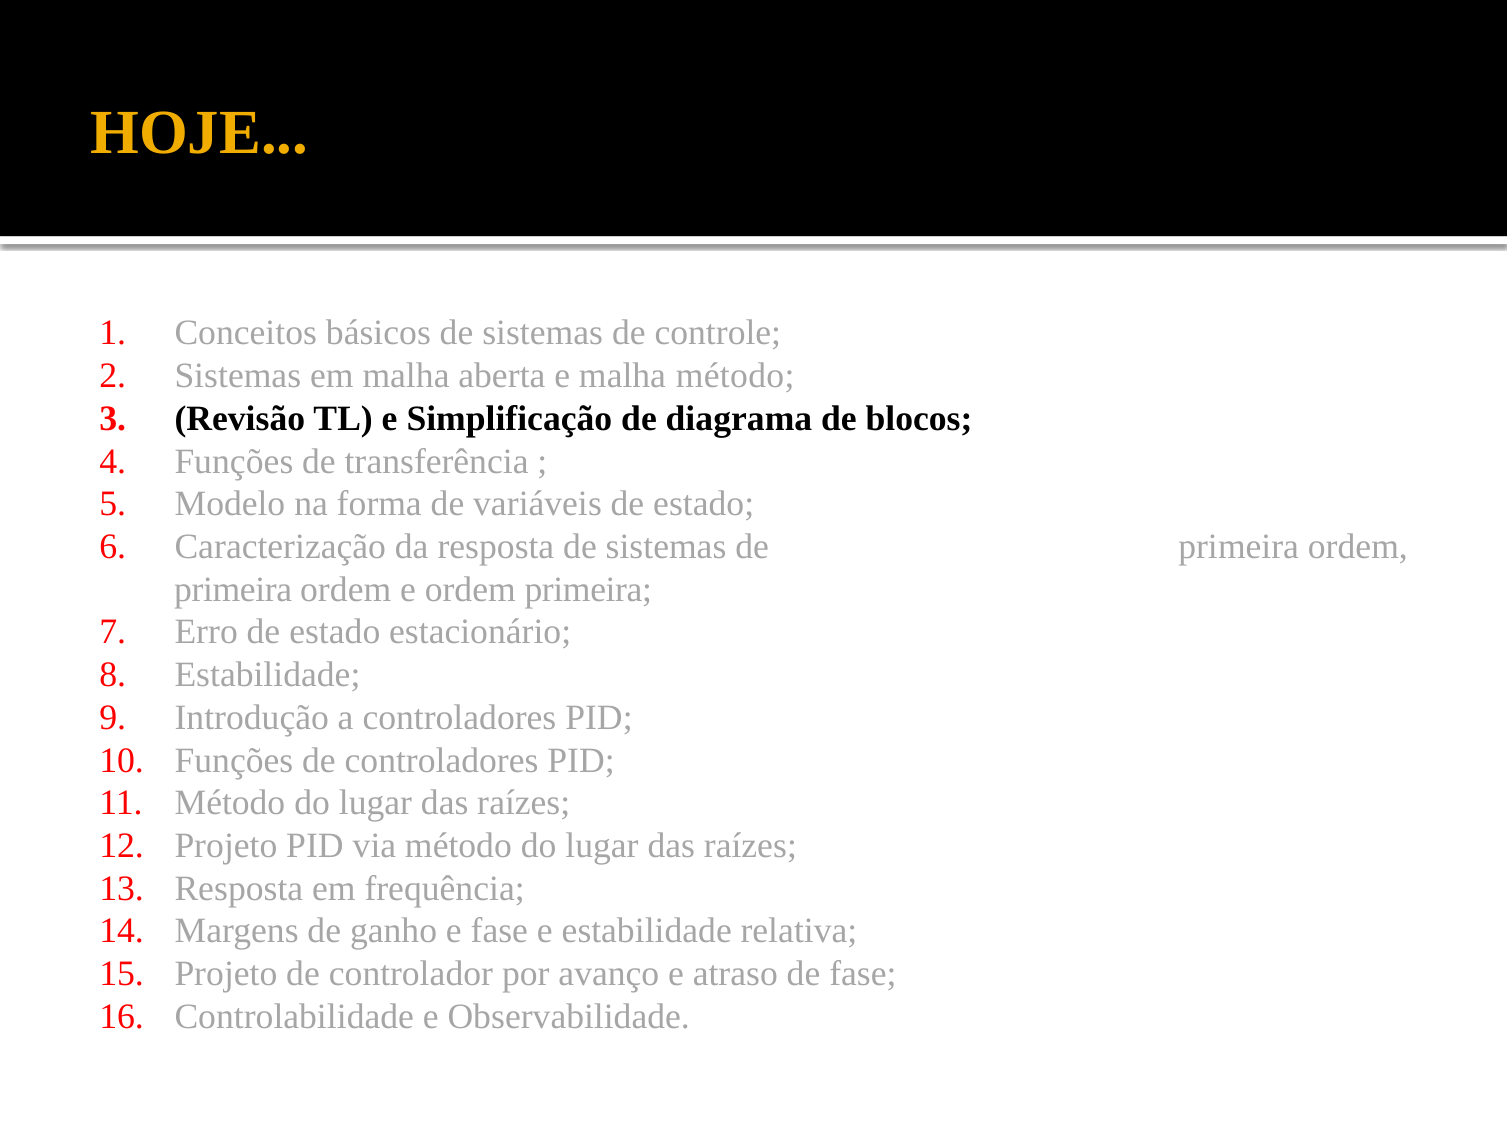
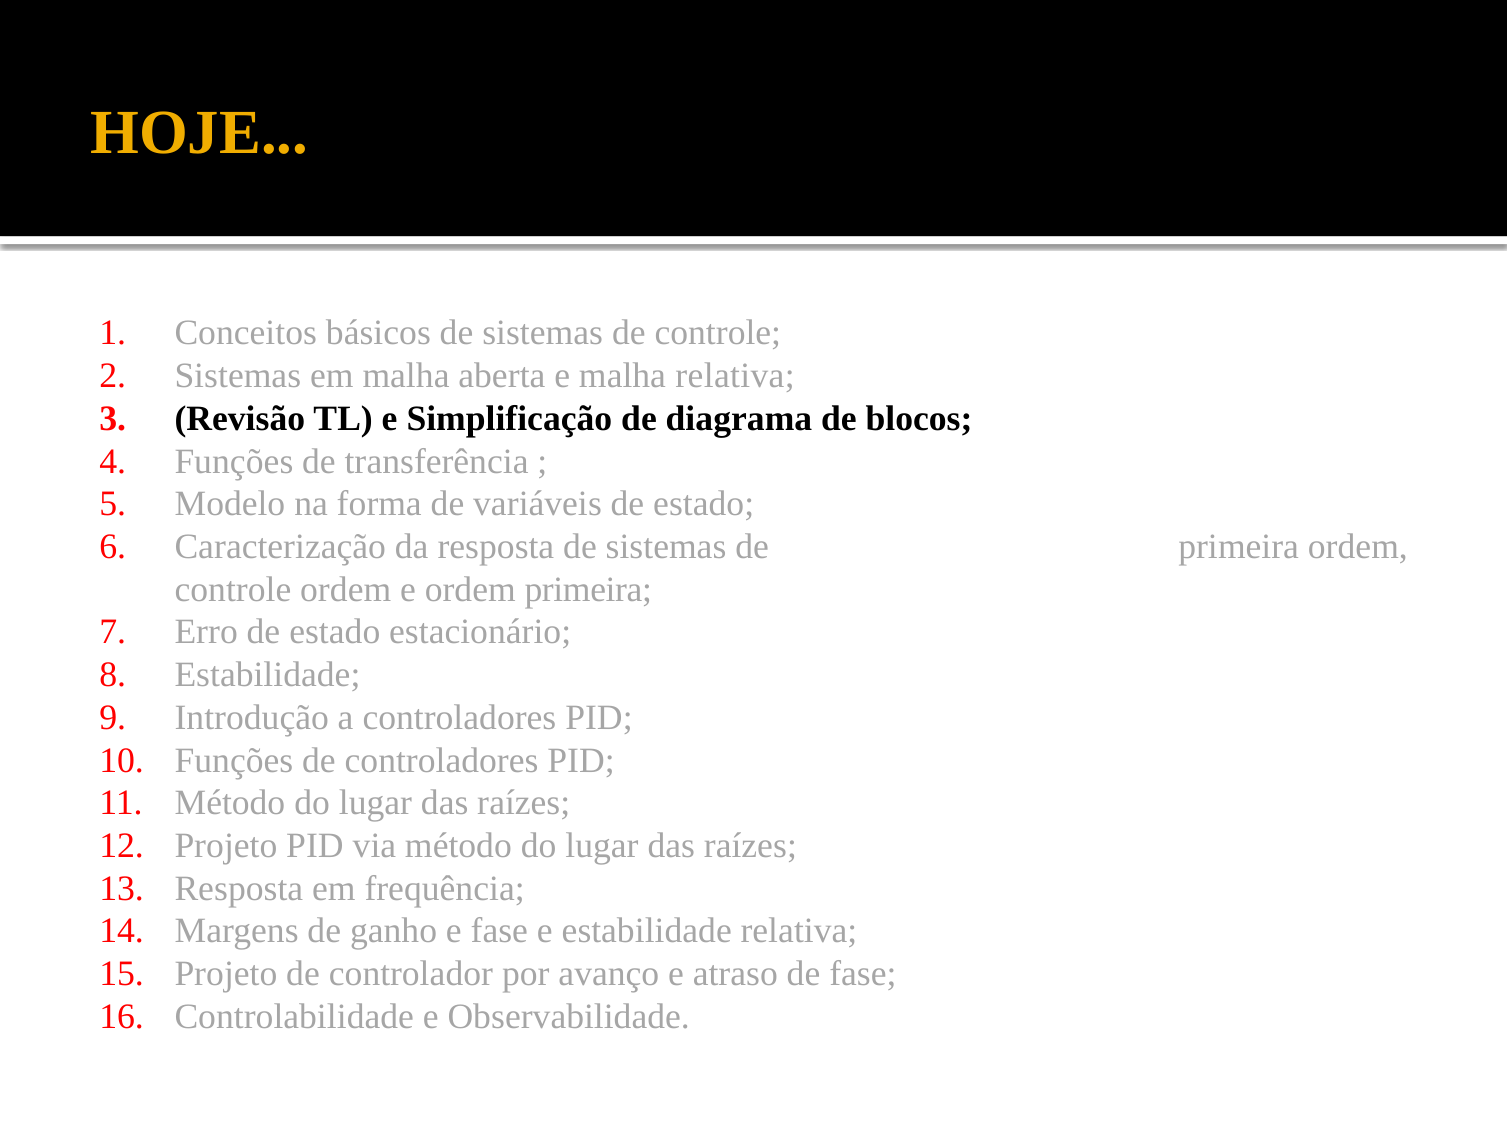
malha método: método -> relativa (735, 376)
primeira: primeira -> controle (233, 590)
